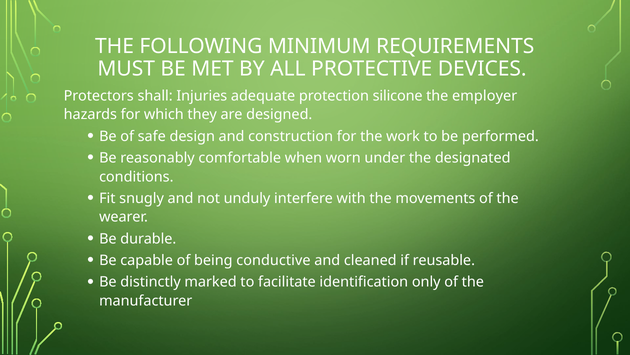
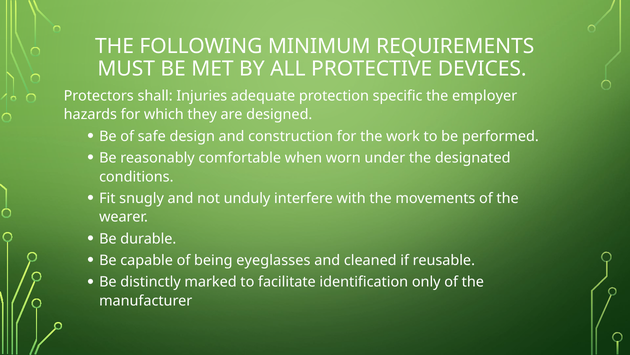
silicone: silicone -> specific (398, 96)
conductive: conductive -> eyeglasses (273, 260)
